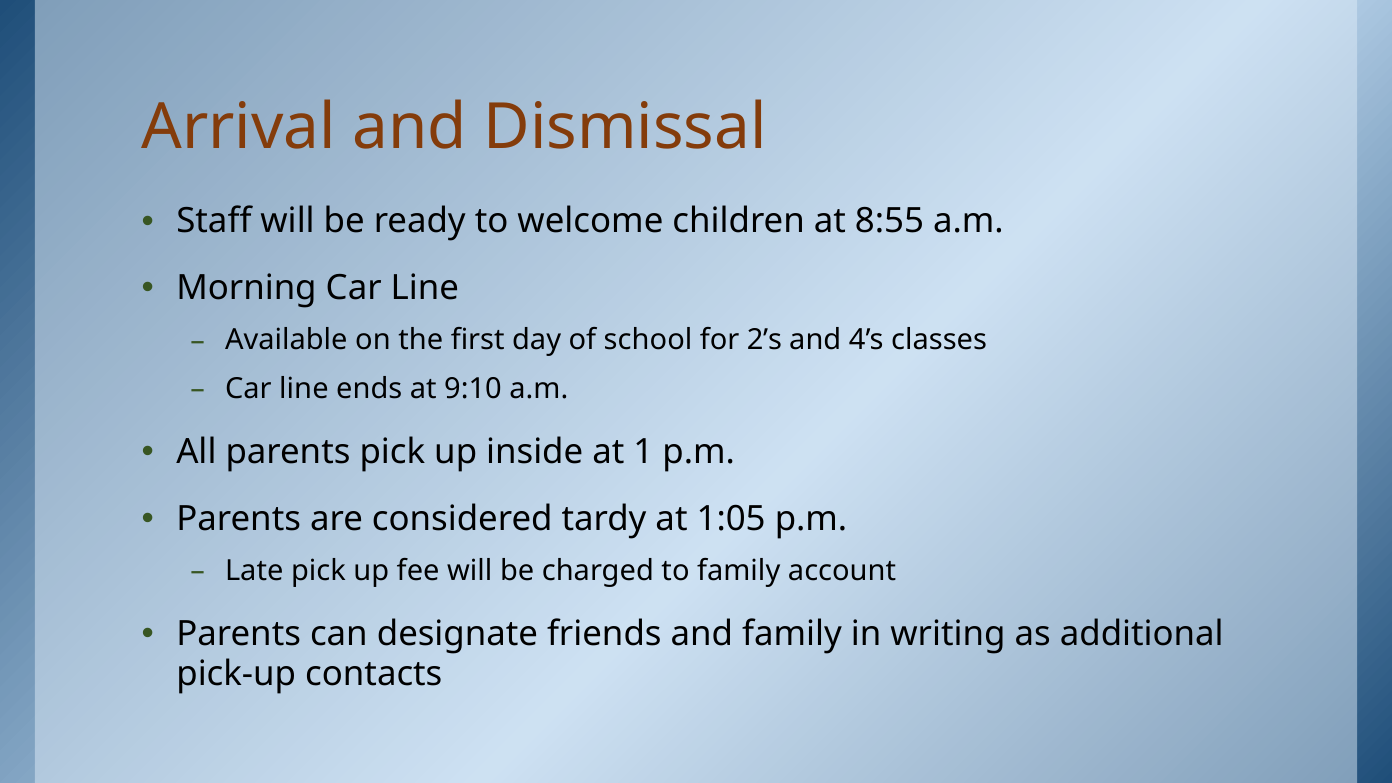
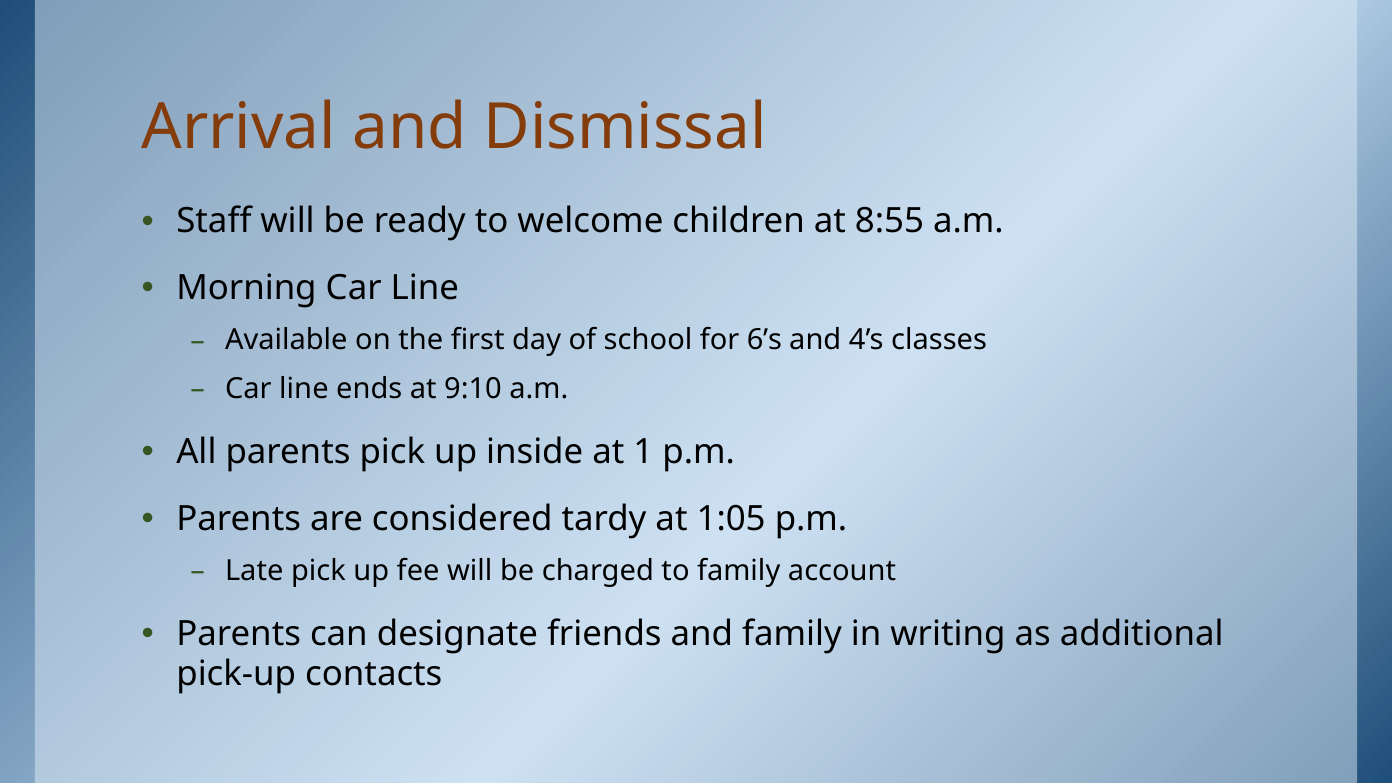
2’s: 2’s -> 6’s (764, 340)
